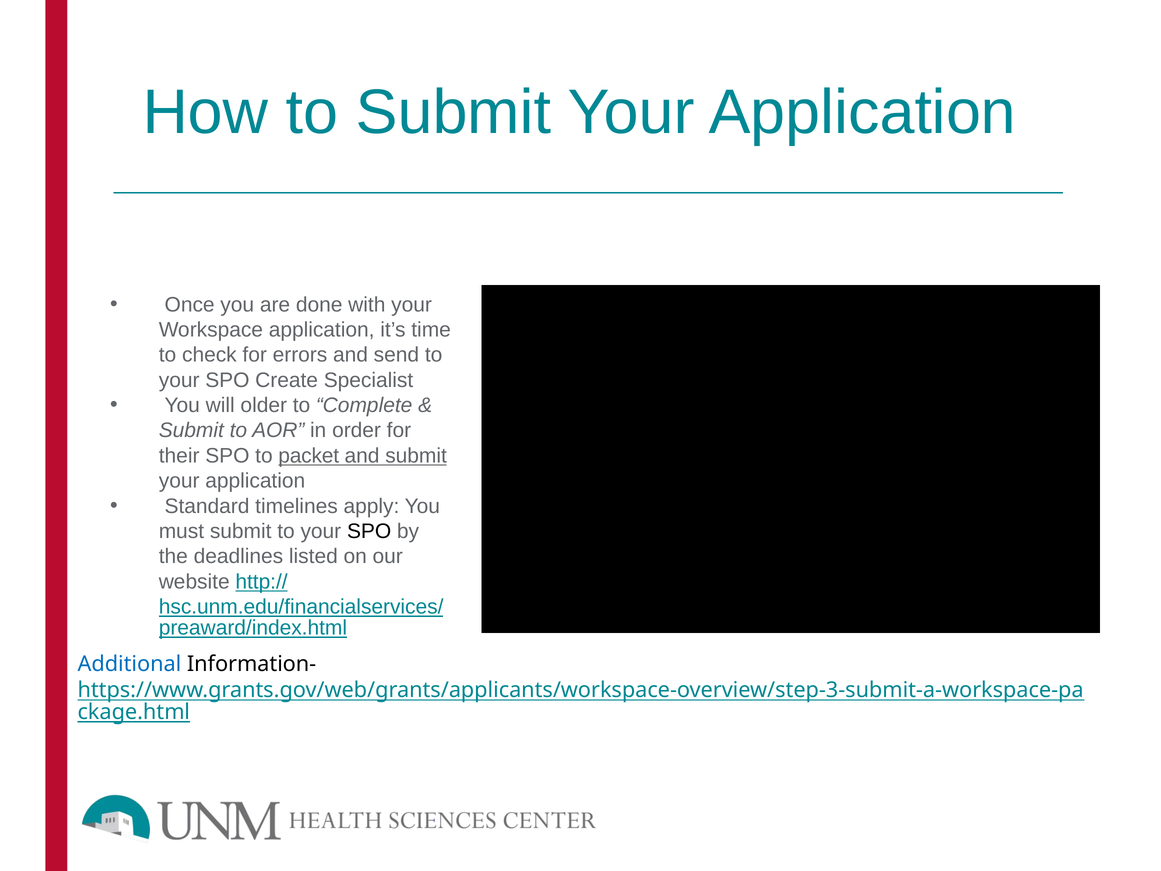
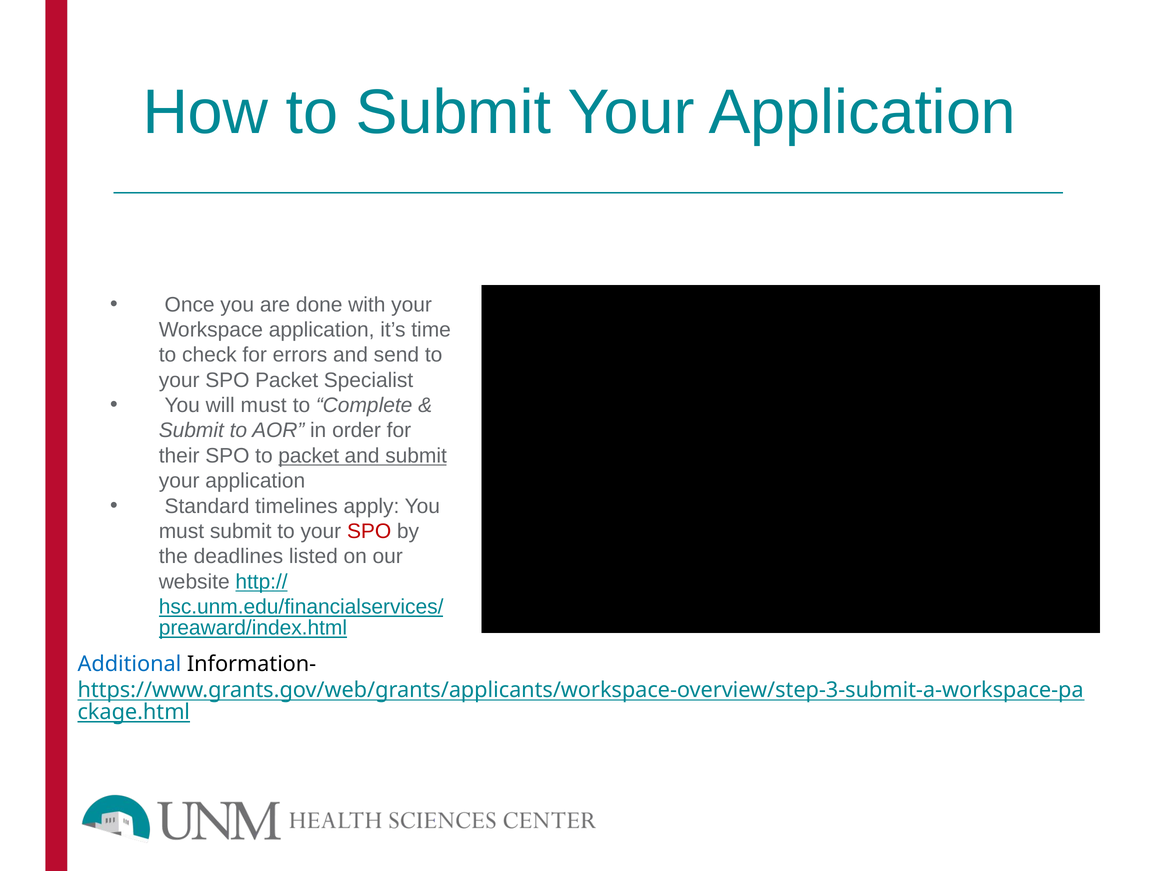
SPO Create: Create -> Packet (287, 380)
will older: older -> must (264, 405)
SPO colour: black -> red (369, 531)
